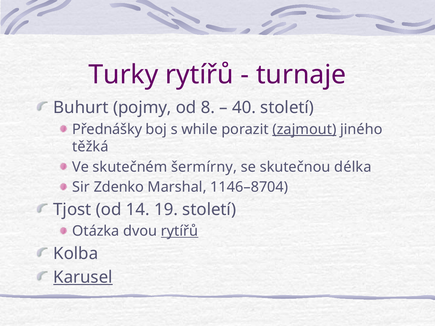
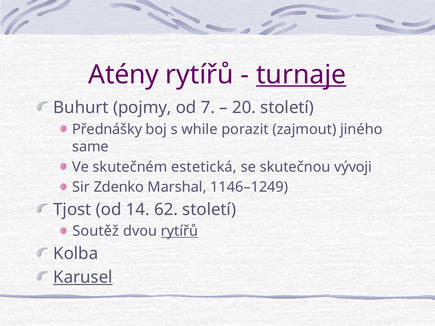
Turky: Turky -> Atény (124, 75)
turnaje underline: none -> present (301, 75)
8: 8 -> 7 (208, 108)
40: 40 -> 20 (244, 108)
zajmout underline: present -> none (304, 129)
těžká: těžká -> same (91, 147)
šermírny: šermírny -> estetická (204, 167)
délka: délka -> vývoji (353, 167)
1146–8704: 1146–8704 -> 1146–1249 (249, 187)
19: 19 -> 62 (166, 210)
Otázka: Otázka -> Soutěž (96, 231)
